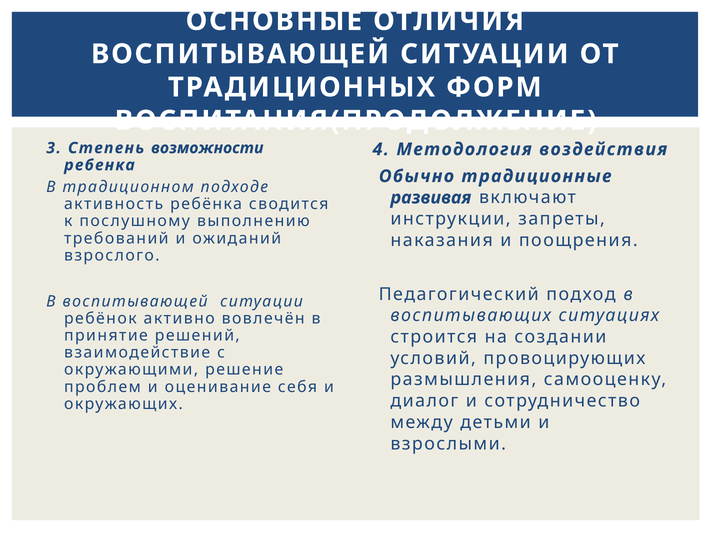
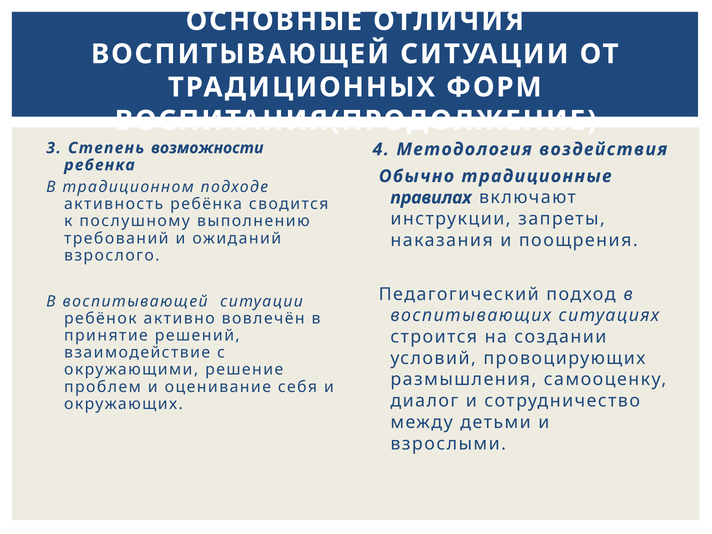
развивая: развивая -> правилах (431, 198)
